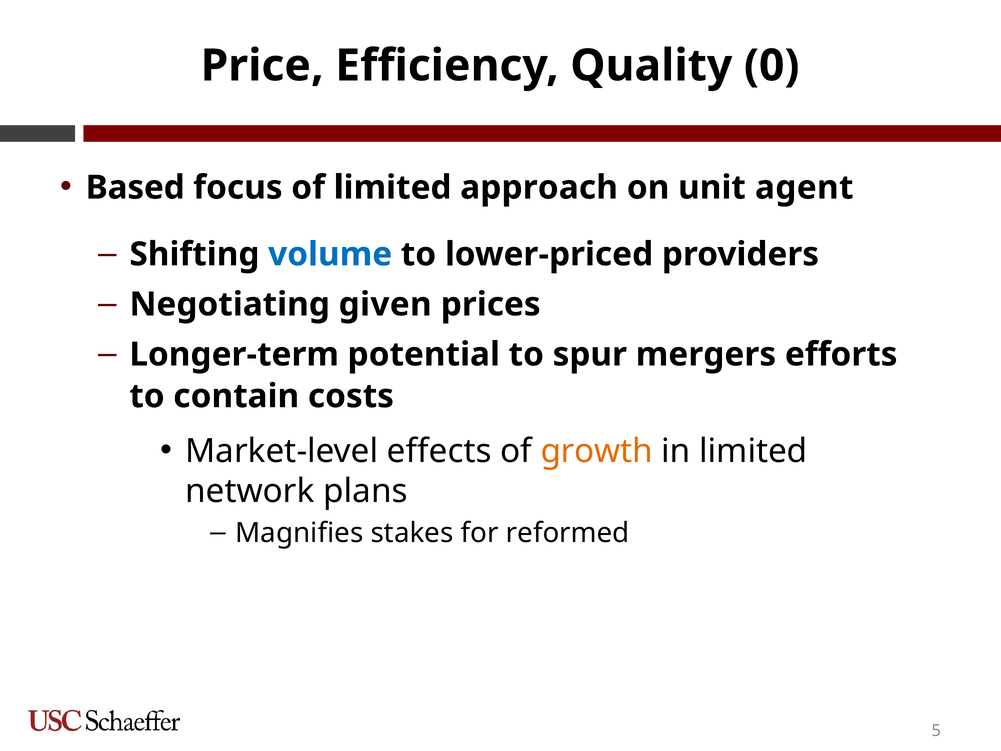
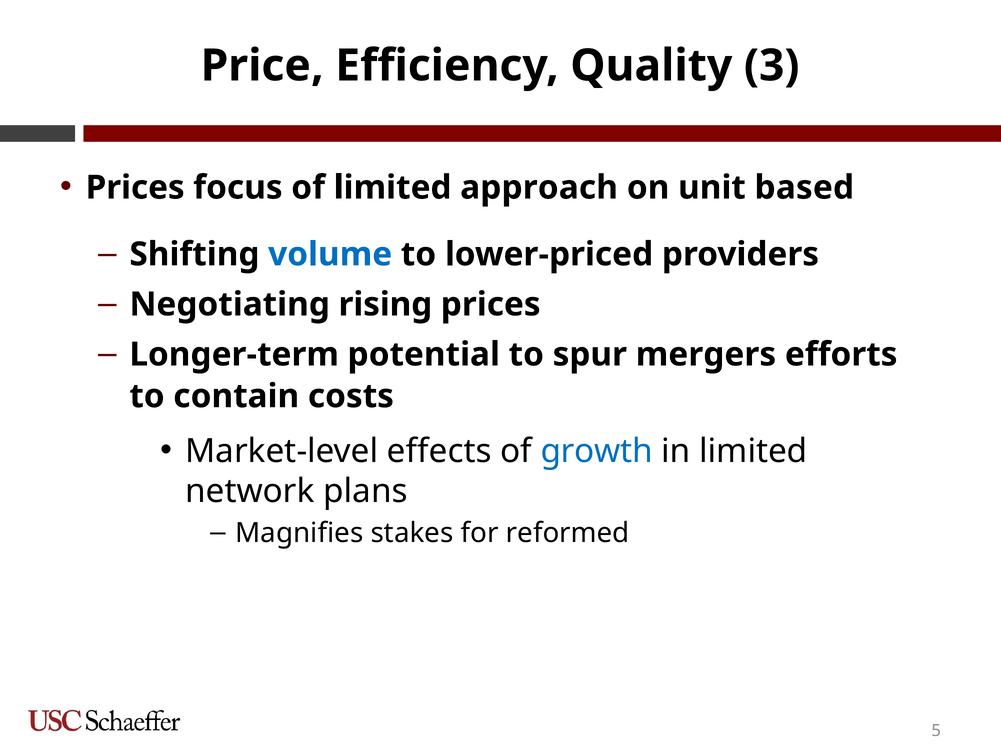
0: 0 -> 3 (772, 66)
Based: Based -> Prices (135, 188)
agent: agent -> based (804, 188)
given: given -> rising (385, 304)
growth colour: orange -> blue (597, 451)
